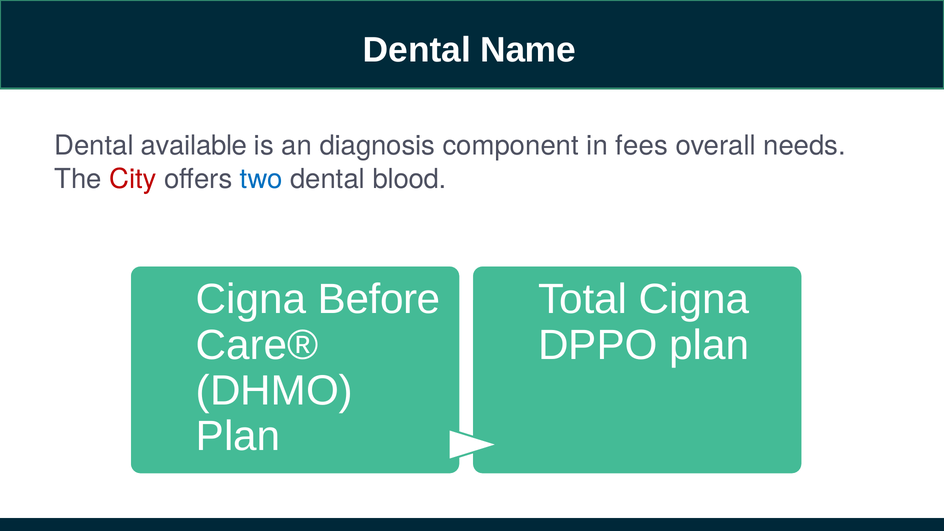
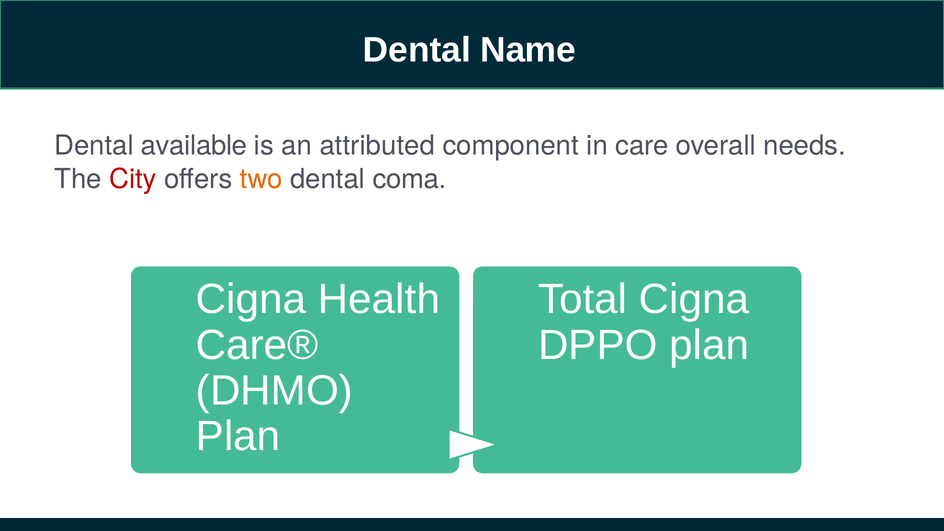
diagnosis: diagnosis -> attributed (377, 146)
fees: fees -> care (642, 146)
two colour: blue -> orange (261, 179)
blood: blood -> coma (409, 179)
Before: Before -> Health (379, 299)
